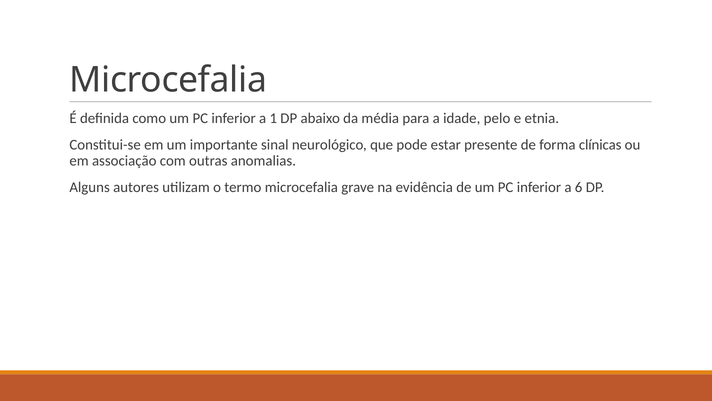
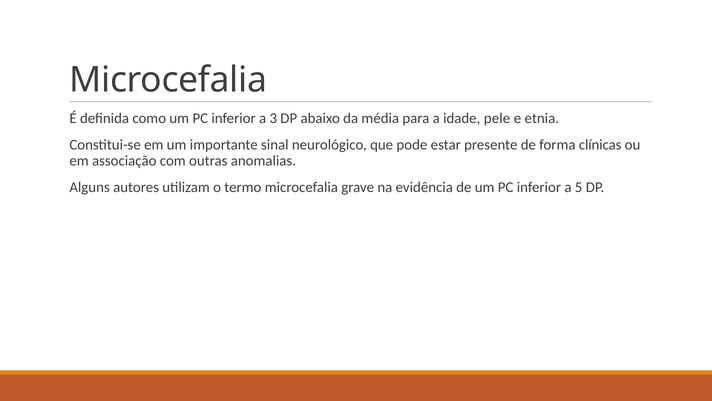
1: 1 -> 3 (273, 118)
pelo: pelo -> pele (497, 118)
6: 6 -> 5 (579, 187)
